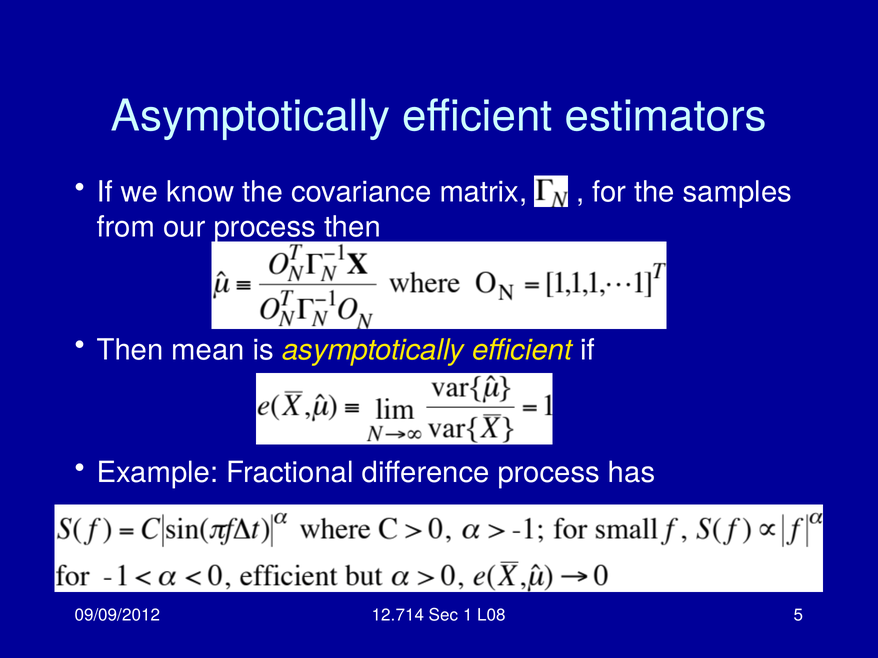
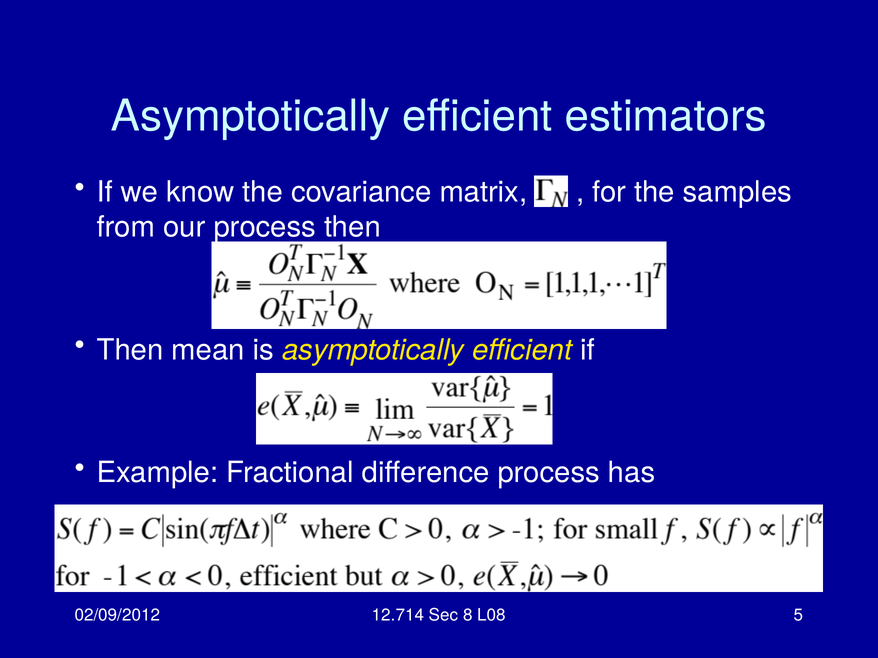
09/09/2012: 09/09/2012 -> 02/09/2012 (117, 616)
1: 1 -> 8 (468, 616)
